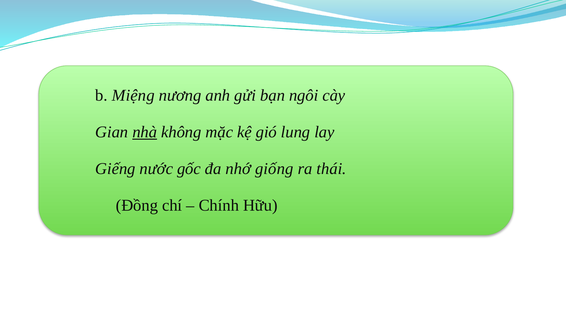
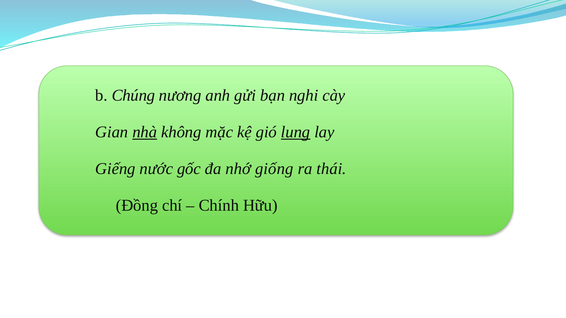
Miệng: Miệng -> Chúng (133, 95)
ngôi: ngôi -> nghi (304, 95)
lung underline: none -> present (296, 132)
